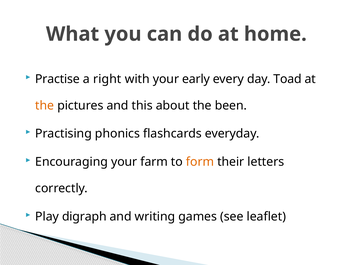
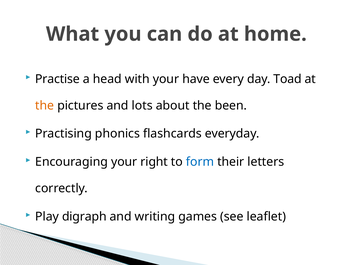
right: right -> head (107, 79)
early: early -> have (196, 79)
this: this -> lots (142, 105)
farm: farm -> right (154, 162)
form colour: orange -> blue (200, 162)
